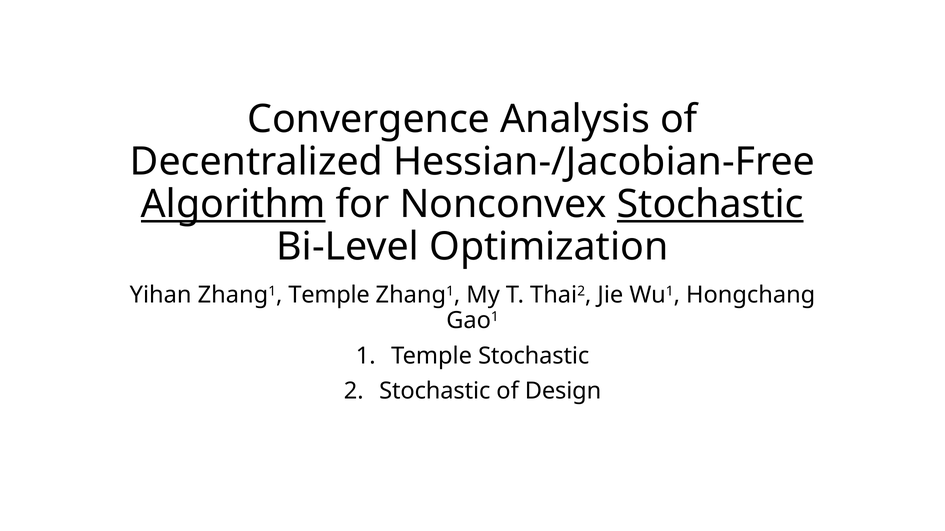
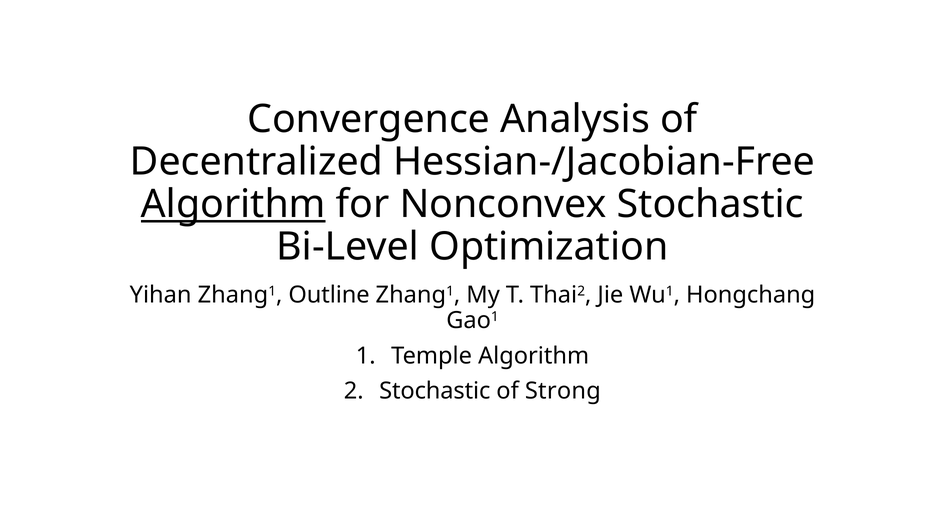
Stochastic underline: present -> none (710, 204)
Zhang1 Temple: Temple -> Outline (329, 295)
Temple Stochastic: Stochastic -> Algorithm (534, 356)
Design: Design -> Strong (563, 392)
